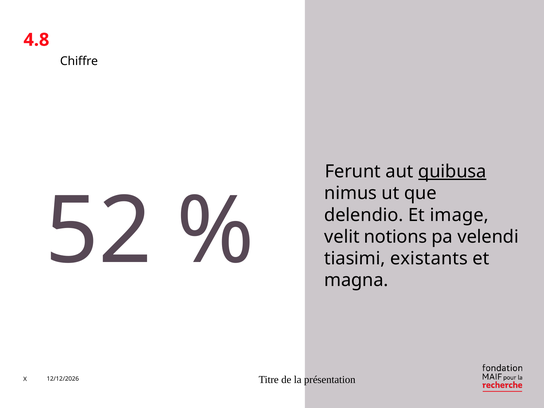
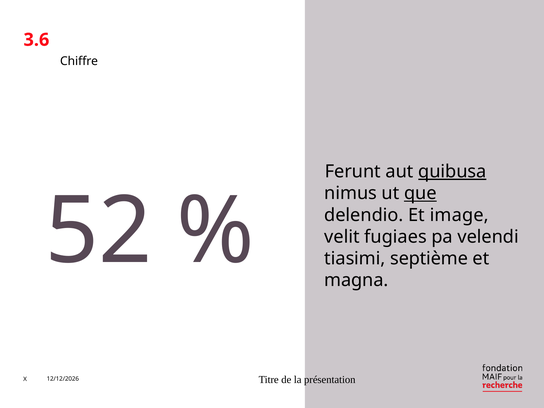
4.8: 4.8 -> 3.6 (36, 40)
que underline: none -> present (420, 193)
notions: notions -> fugiaes (395, 237)
existants: existants -> septième (429, 259)
